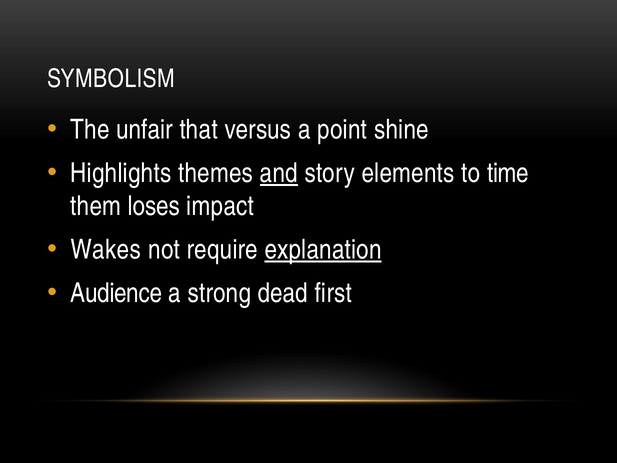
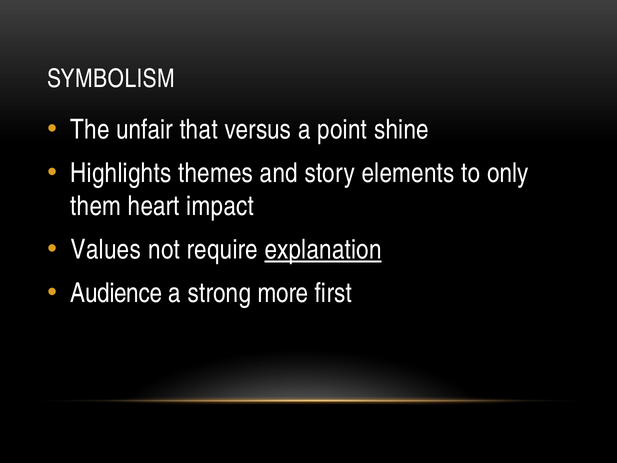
and underline: present -> none (279, 173)
time: time -> only (508, 173)
loses: loses -> heart (154, 206)
Wakes: Wakes -> Values (106, 250)
dead: dead -> more (283, 293)
